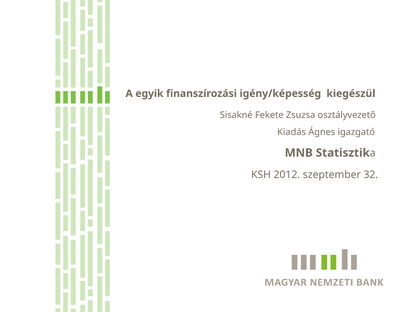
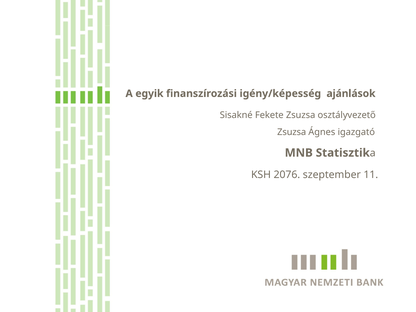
kiegészül: kiegészül -> ajánlások (351, 94)
Kiadás: Kiadás -> Zsuzsa (292, 132)
2012: 2012 -> 2076 (287, 175)
32: 32 -> 11 (371, 175)
